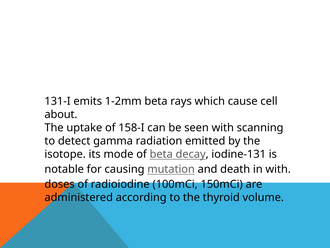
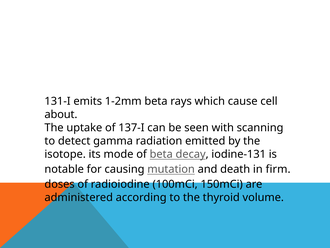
158-I: 158-I -> 137-I (131, 127)
in with: with -> firm (278, 169)
